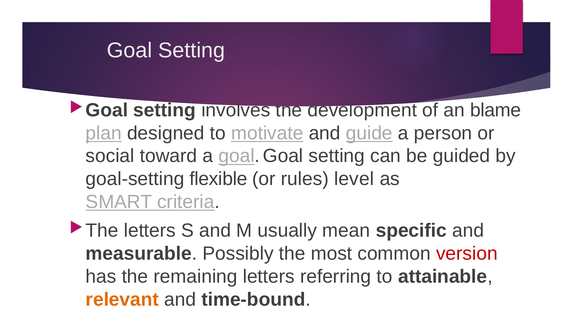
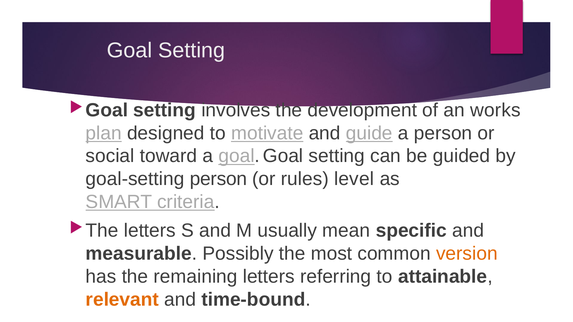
blame: blame -> works (495, 110)
goal-setting flexible: flexible -> person (218, 179)
version colour: red -> orange (467, 254)
